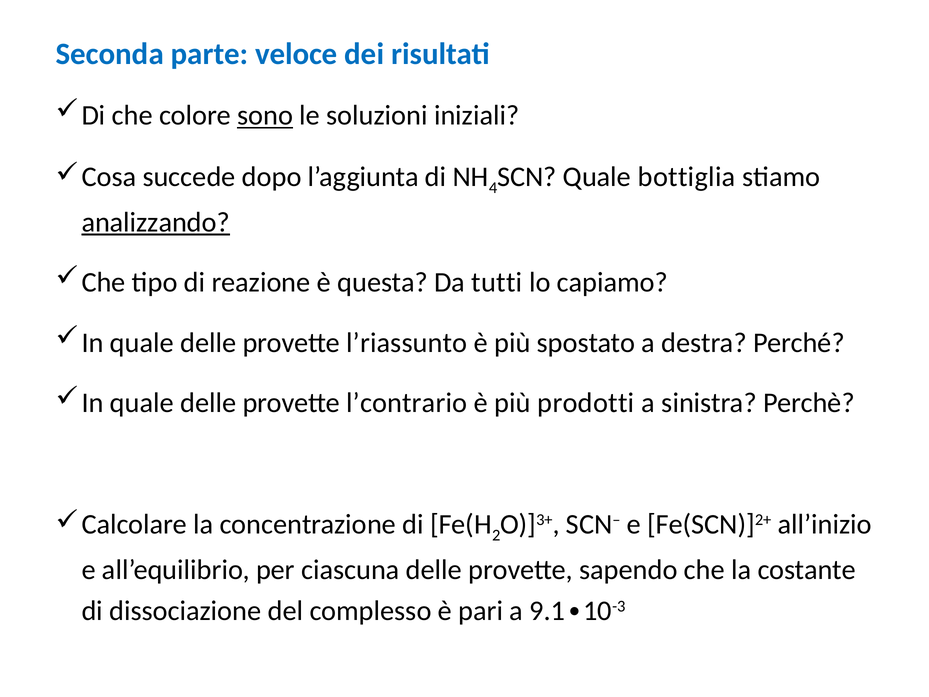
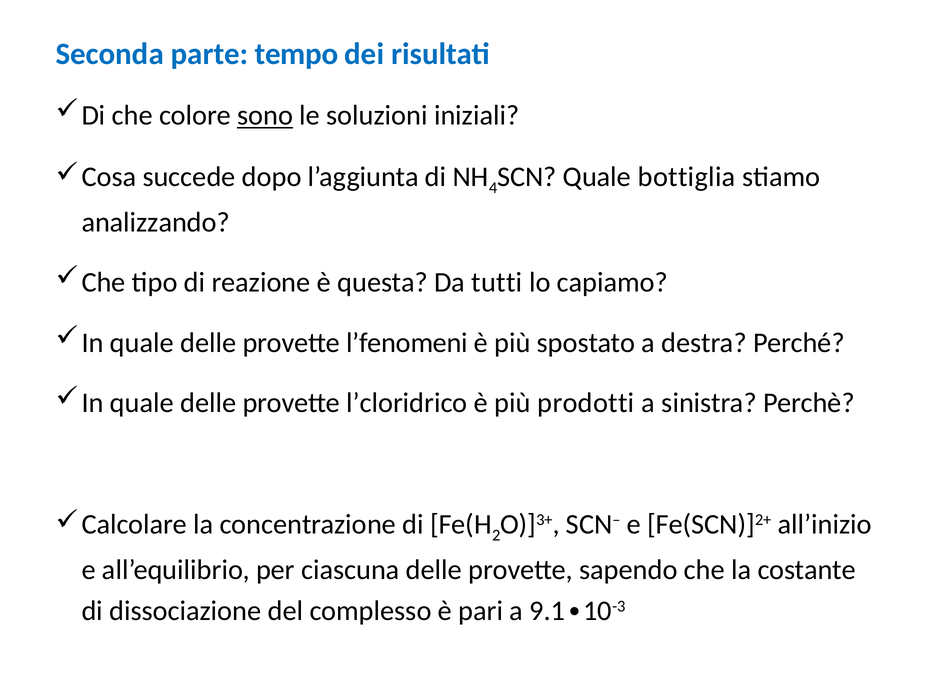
veloce: veloce -> tempo (296, 54)
analizzando underline: present -> none (156, 222)
l’riassunto: l’riassunto -> l’fenomeni (407, 343)
l’contrario: l’contrario -> l’cloridrico (407, 403)
